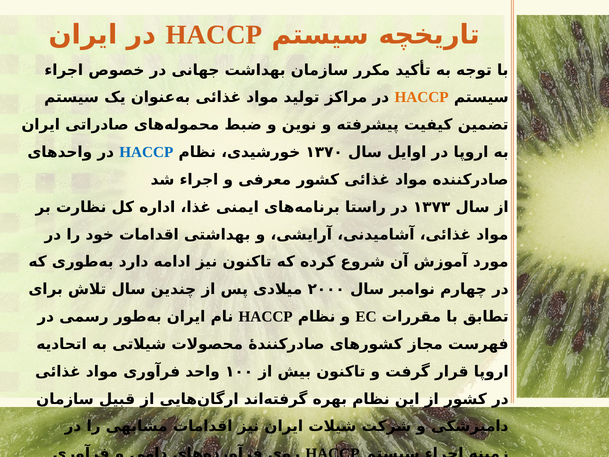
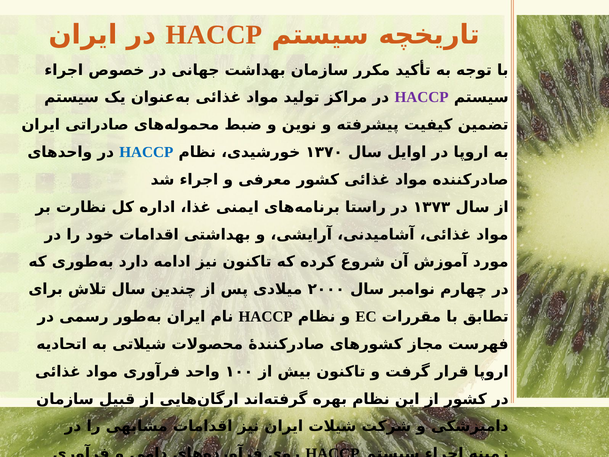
HACCP colour: orange -> purple (422, 97)
